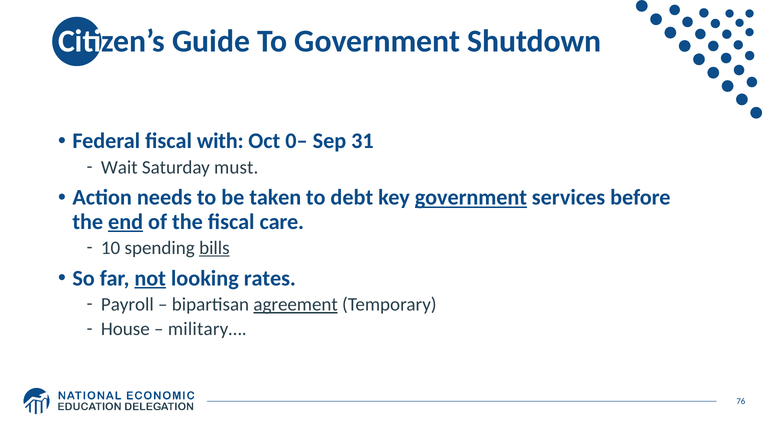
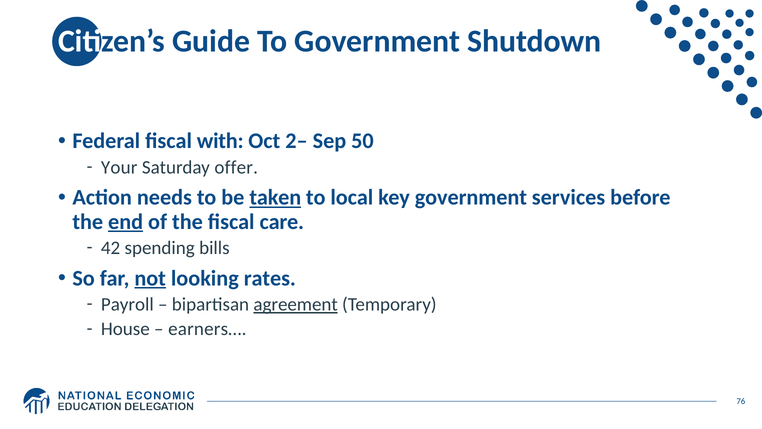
0–: 0– -> 2– (296, 141)
31: 31 -> 50 (362, 141)
Wait: Wait -> Your (119, 167)
must: must -> offer (236, 167)
taken underline: none -> present (275, 197)
debt: debt -> local (352, 197)
government underline: present -> none (471, 197)
10: 10 -> 42 (111, 248)
bills underline: present -> none (214, 248)
military…: military… -> earners… (207, 329)
